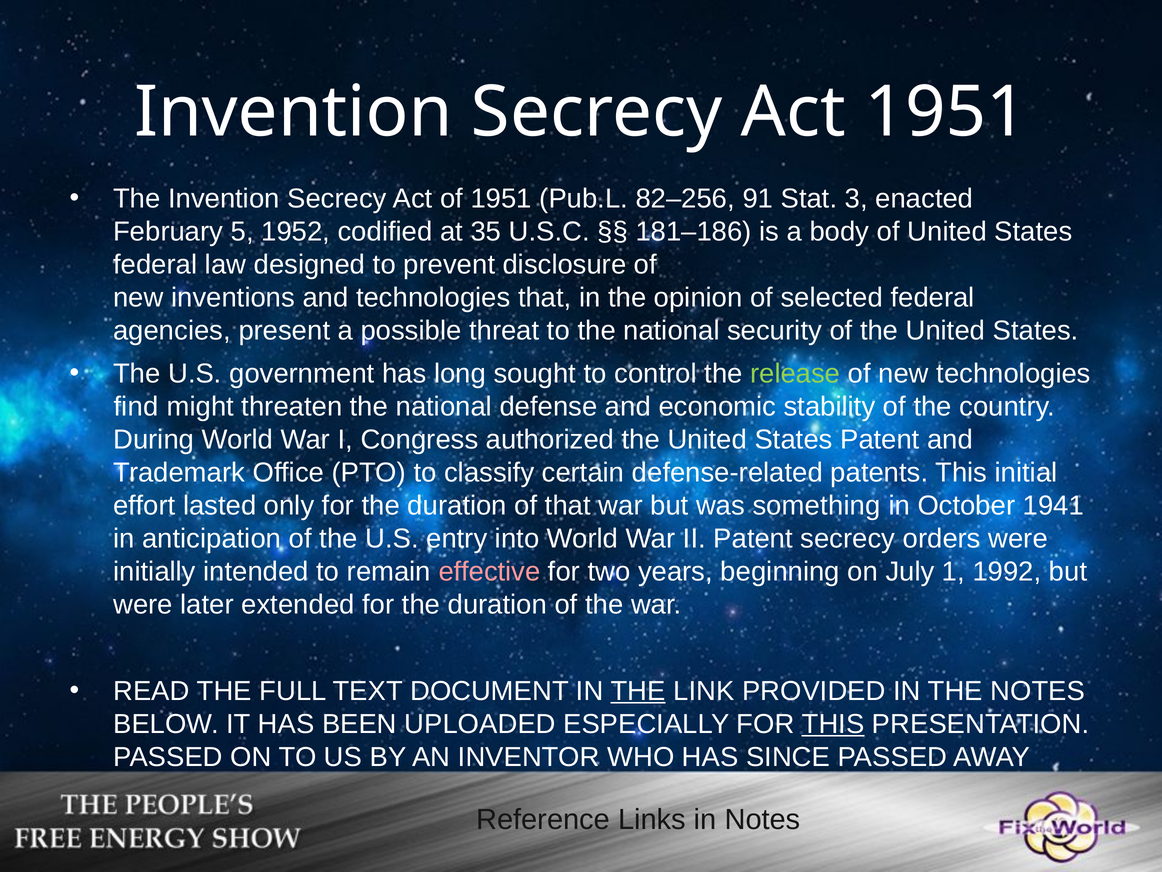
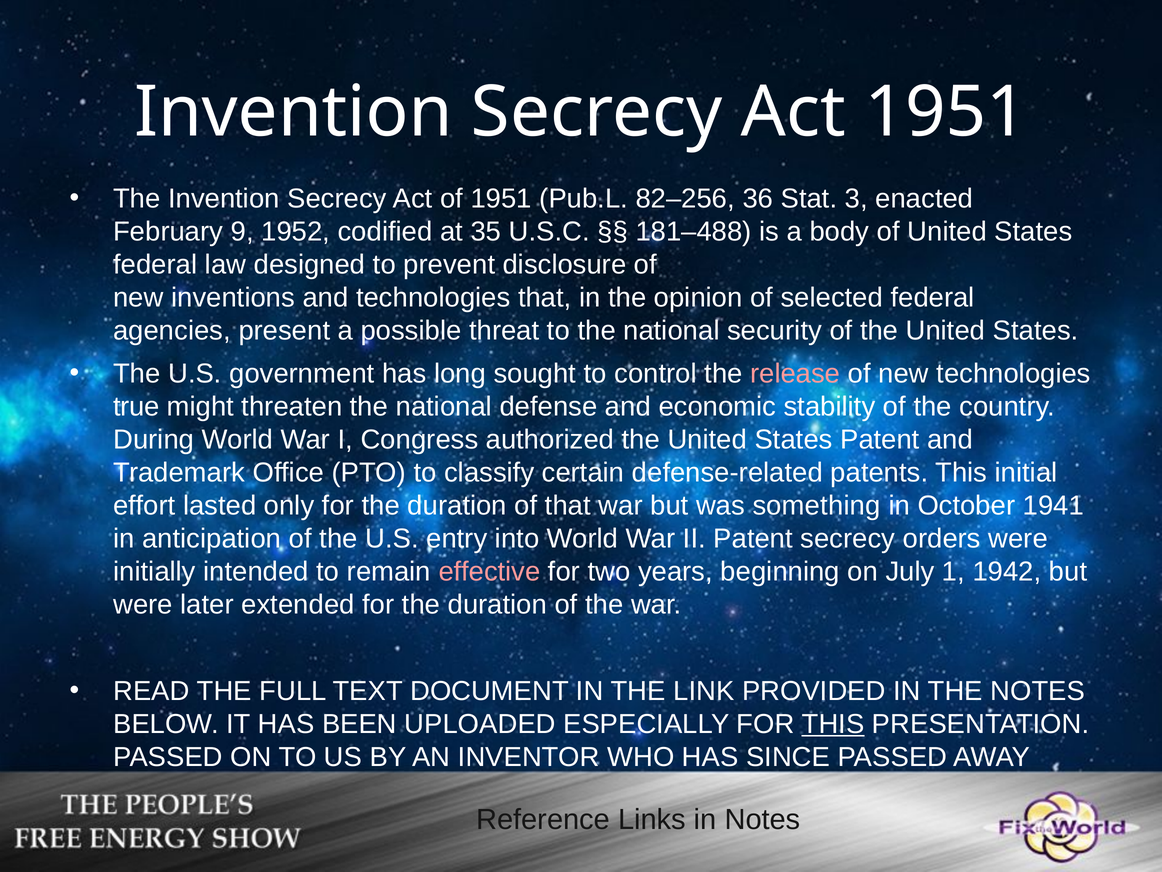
91: 91 -> 36 (758, 199)
5: 5 -> 9 (242, 231)
181–186: 181–186 -> 181–488 (694, 231)
release colour: light green -> pink (795, 374)
find: find -> true (136, 406)
1992: 1992 -> 1942 (1007, 571)
THE underline: present -> none (638, 691)
